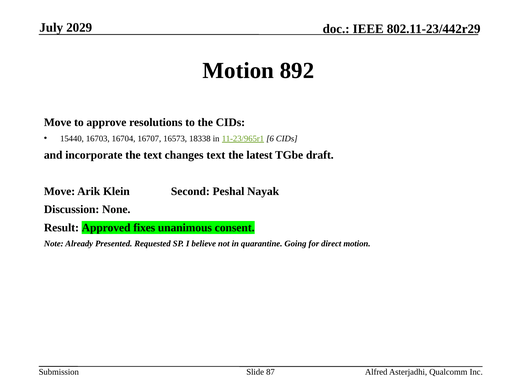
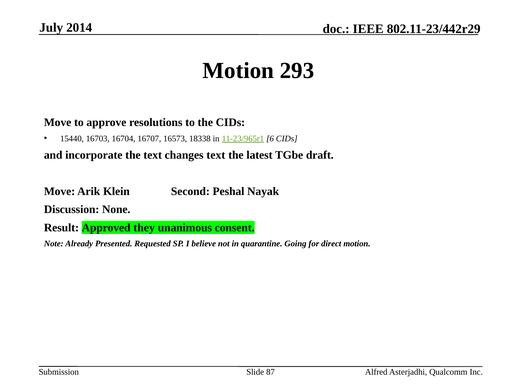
2029: 2029 -> 2014 (79, 27)
892: 892 -> 293 (297, 70)
fixes: fixes -> they (144, 227)
